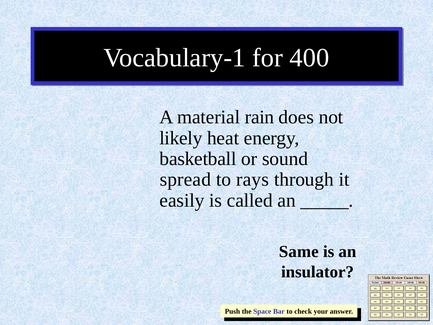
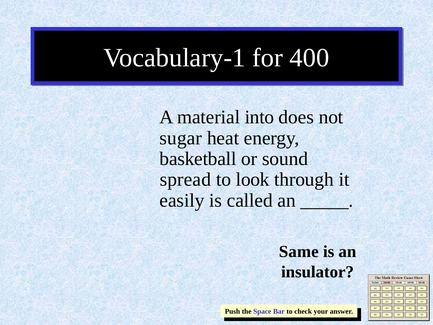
rain: rain -> into (259, 117)
likely: likely -> sugar (181, 138)
rays: rays -> look (253, 179)
